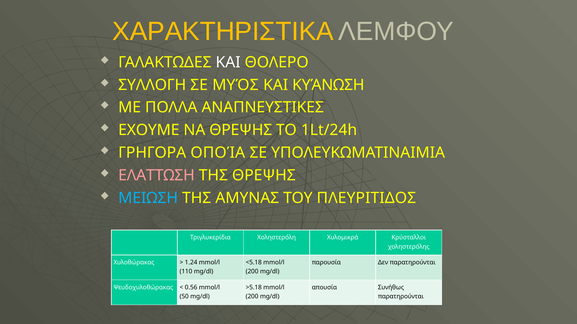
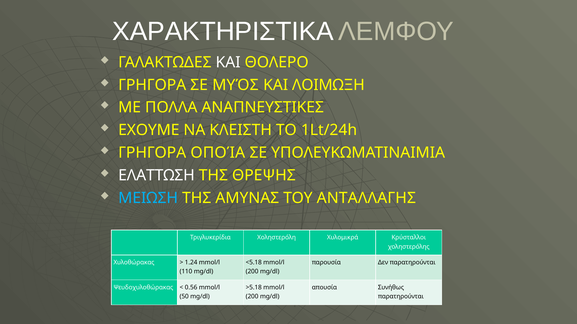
ΧΑΡΑΚΤΗΡΙΣΤΙΚΑ colour: yellow -> white (223, 31)
ΣΥΛΛΟΓΗ: ΣΥΛΛΟΓΗ -> ΓΡΗΓΟΡΑ (152, 85)
ΚΥΆΝΩΣΗ: ΚΥΆΝΩΣΗ -> ΛΟΙΜΩΞΗ (328, 85)
ΝΑ ΘΡΕΨΗΣ: ΘΡΕΨΗΣ -> ΚΛΕΙΣΤΗ (241, 130)
ΕΛΑΤΤΩΣΗ colour: pink -> white (156, 176)
ΠΛΕΥΡΙΤΙΔΟΣ: ΠΛΕΥΡΙΤΙΔΟΣ -> ΑΝΤΑΛΛΑΓΗΣ (366, 198)
